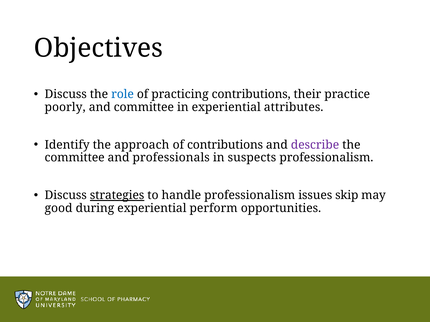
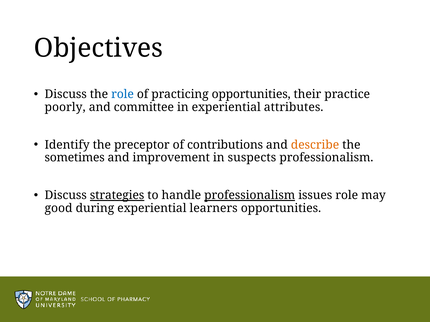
practicing contributions: contributions -> opportunities (251, 94)
approach: approach -> preceptor (142, 145)
describe colour: purple -> orange (315, 145)
committee: committee -> sometimes (75, 158)
professionals: professionals -> improvement (171, 158)
professionalism underline: none -> present (250, 196)
issues skip: skip -> role (347, 196)
perform: perform -> learners (214, 209)
